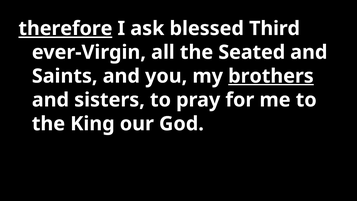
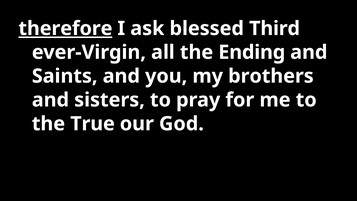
Seated: Seated -> Ending (252, 52)
brothers underline: present -> none (271, 76)
King: King -> True (93, 124)
